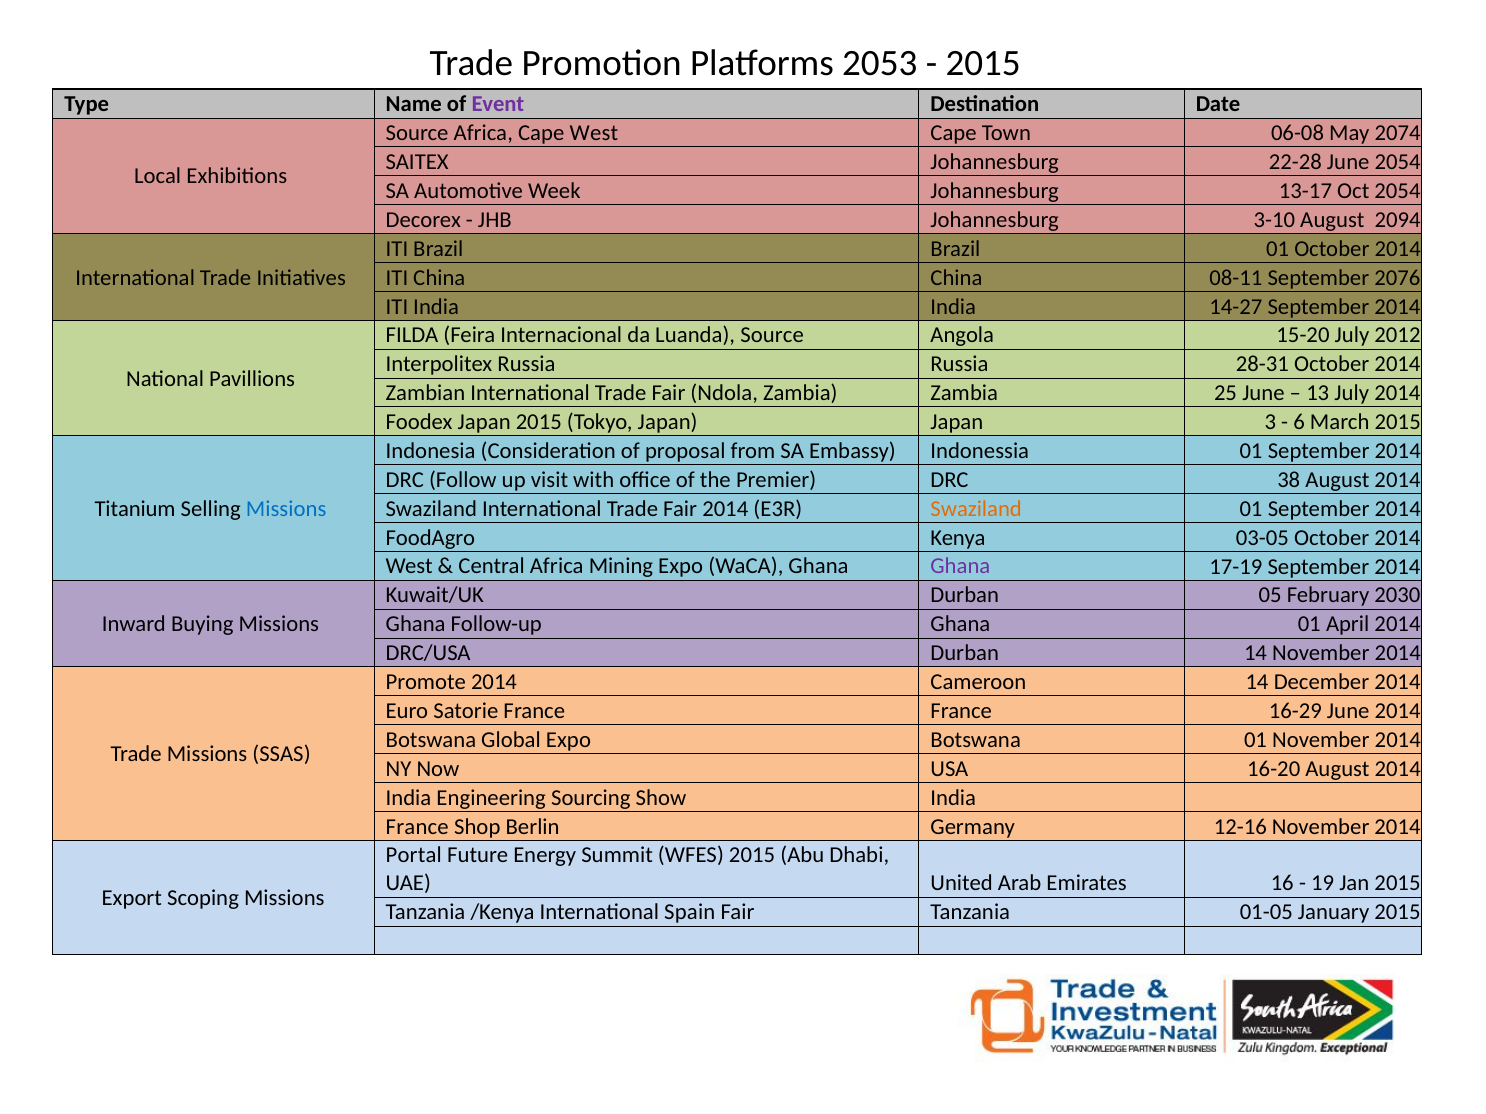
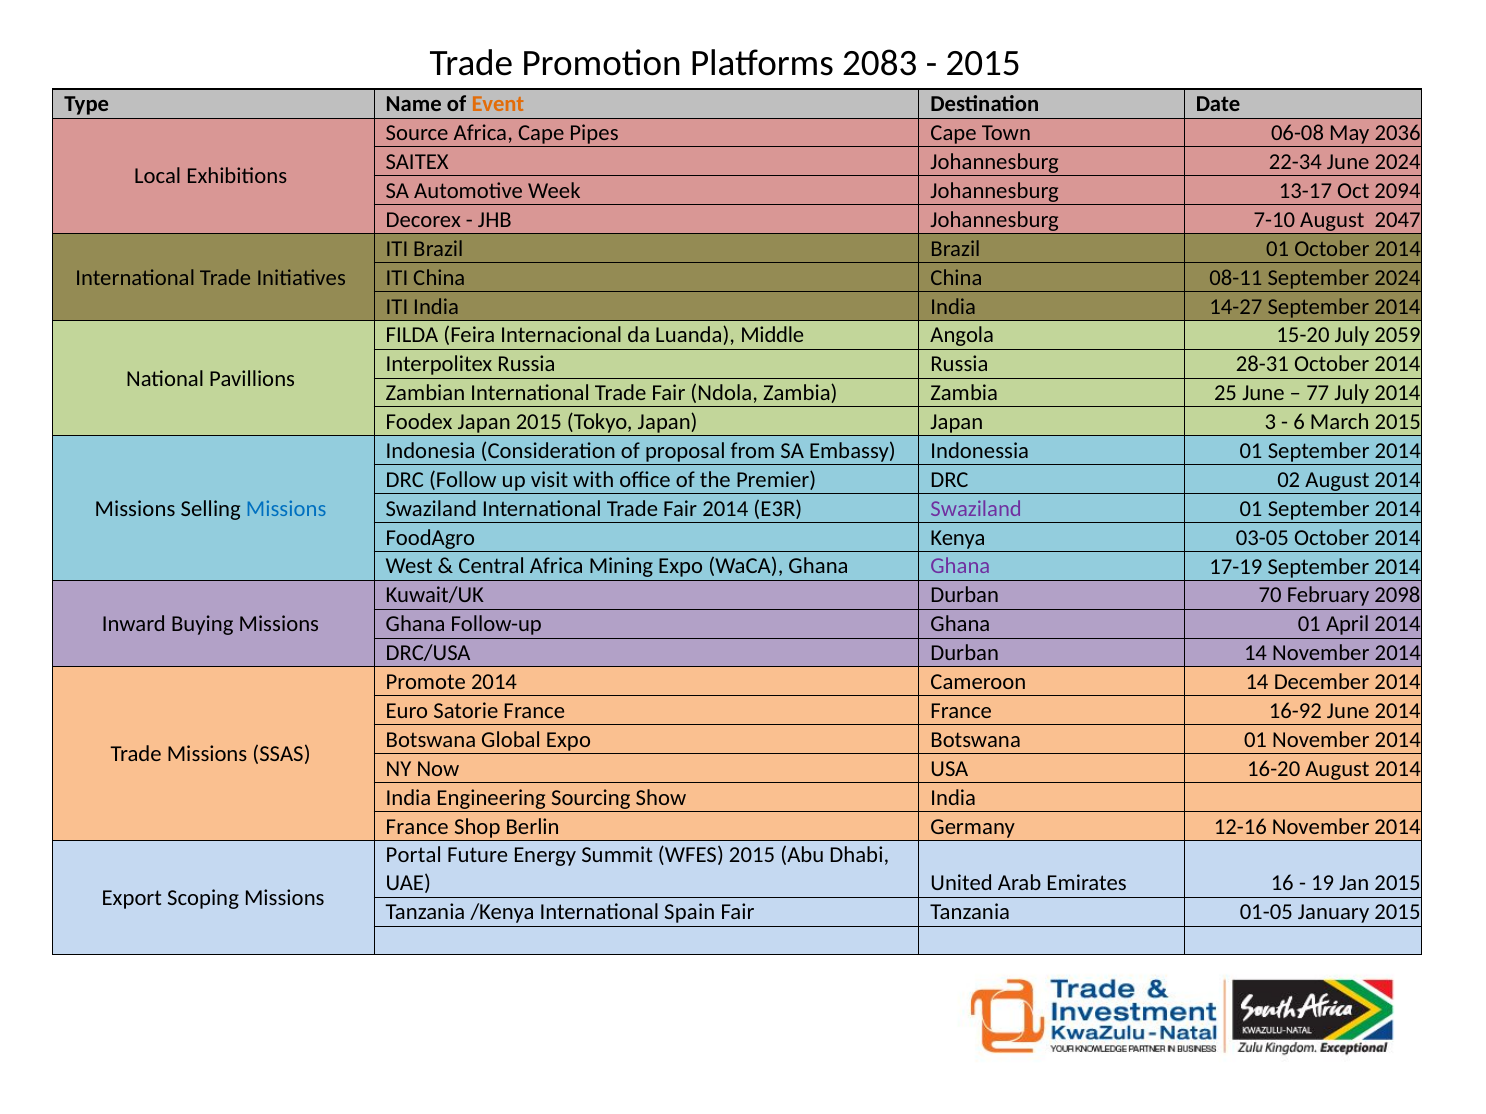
2053: 2053 -> 2083 (880, 63)
Event colour: purple -> orange (498, 104)
Cape West: West -> Pipes (594, 133)
2074: 2074 -> 2036 (1398, 133)
22-28: 22-28 -> 22-34 (1295, 162)
June 2054: 2054 -> 2024 (1398, 162)
Oct 2054: 2054 -> 2094 (1397, 191)
3-10: 3-10 -> 7-10 (1274, 220)
2094: 2094 -> 2047 (1398, 220)
September 2076: 2076 -> 2024 (1397, 278)
Luanda Source: Source -> Middle (772, 336)
2012: 2012 -> 2059 (1397, 336)
13: 13 -> 77 (1318, 393)
38: 38 -> 02 (1289, 480)
Titanium: Titanium -> Missions (135, 509)
Swaziland colour: orange -> purple (976, 509)
05: 05 -> 70 (1270, 596)
2030: 2030 -> 2098 (1397, 596)
16-29: 16-29 -> 16-92 (1295, 711)
